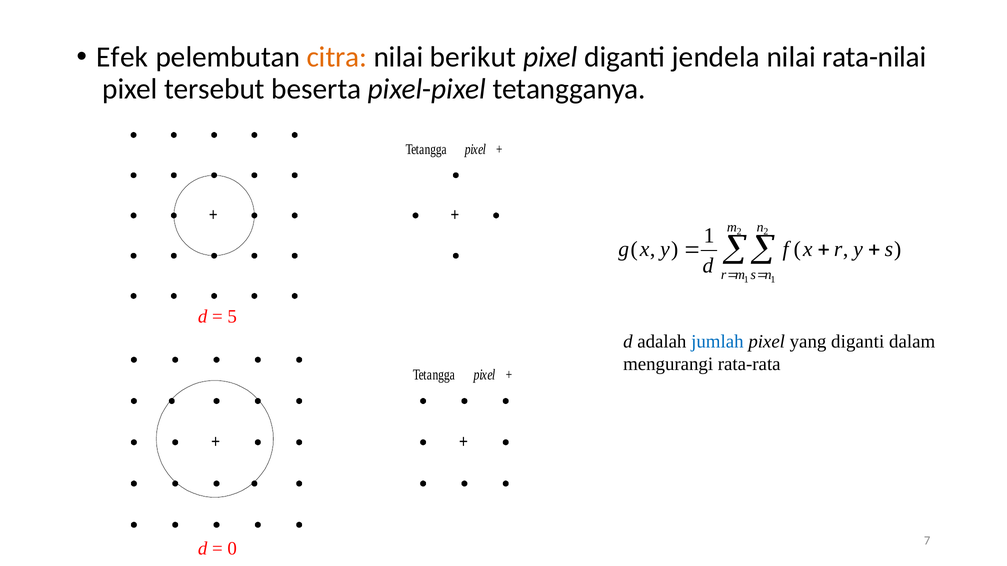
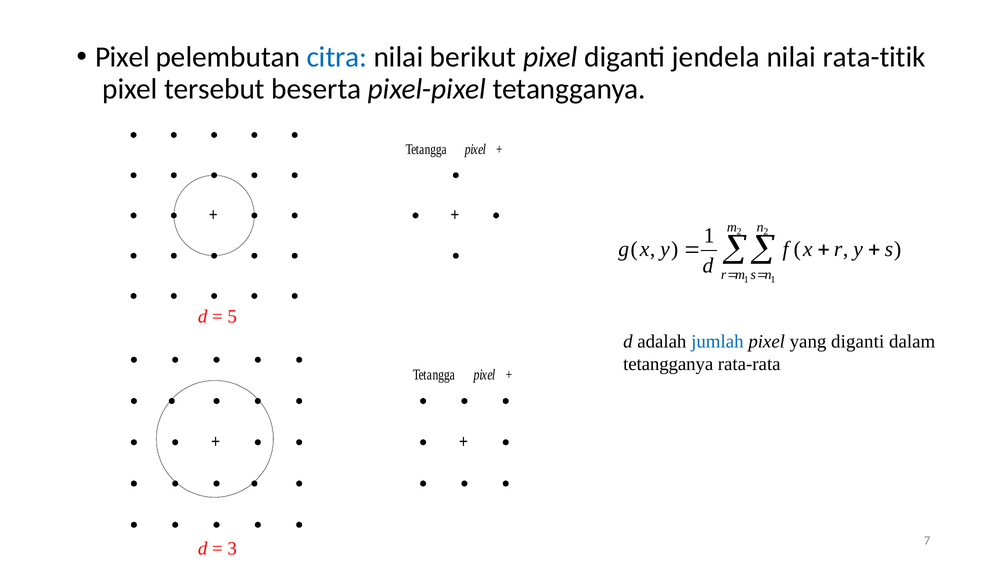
Efek: Efek -> Pixel (122, 57)
citra colour: orange -> blue (337, 57)
rata-nilai: rata-nilai -> rata-titik (874, 57)
mengurangi: mengurangi -> tetangganya (668, 364)
0: 0 -> 3 (232, 549)
